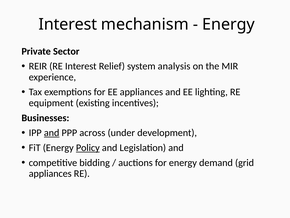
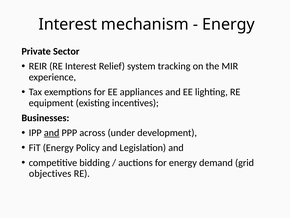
analysis: analysis -> tracking (174, 66)
Policy underline: present -> none (88, 147)
appliances: appliances -> objectives (50, 173)
